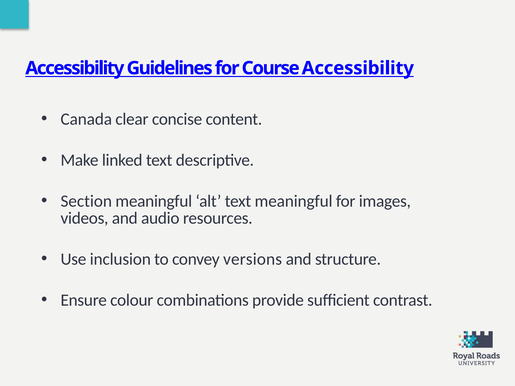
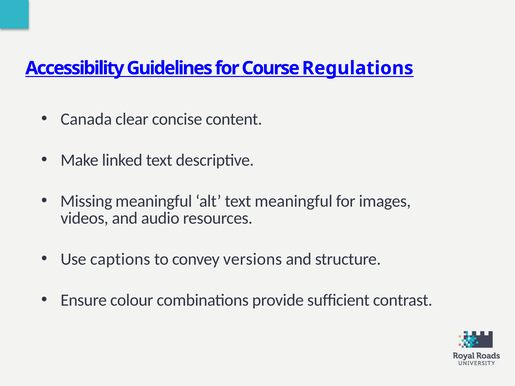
Course Accessibility: Accessibility -> Regulations (358, 68)
Section: Section -> Missing (86, 201)
inclusion: inclusion -> captions (120, 259)
